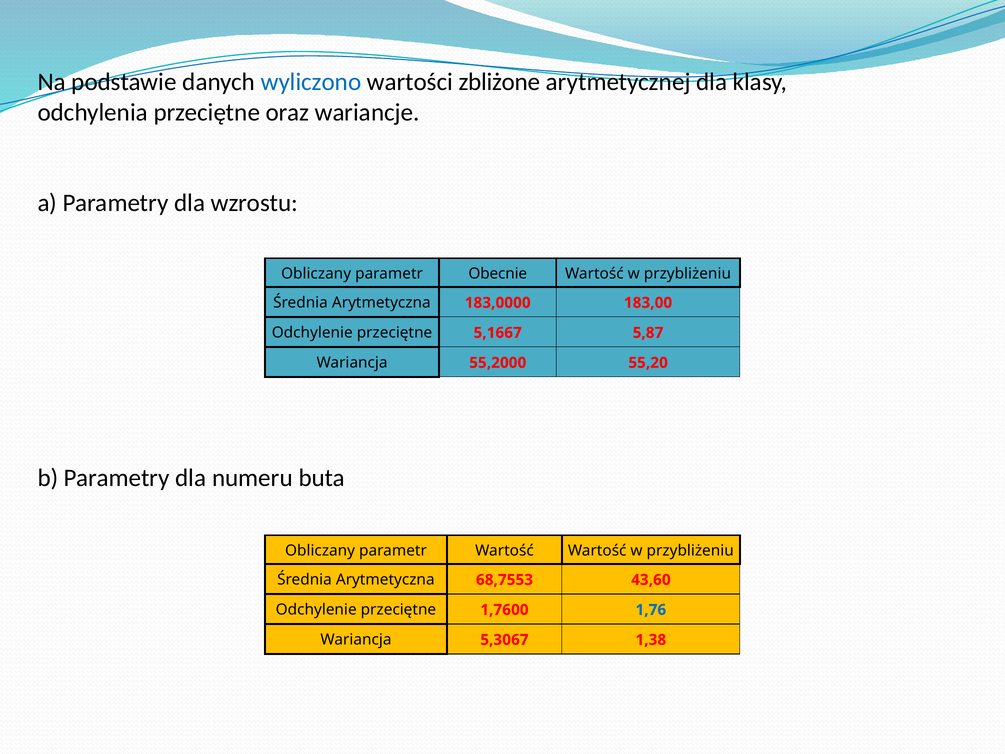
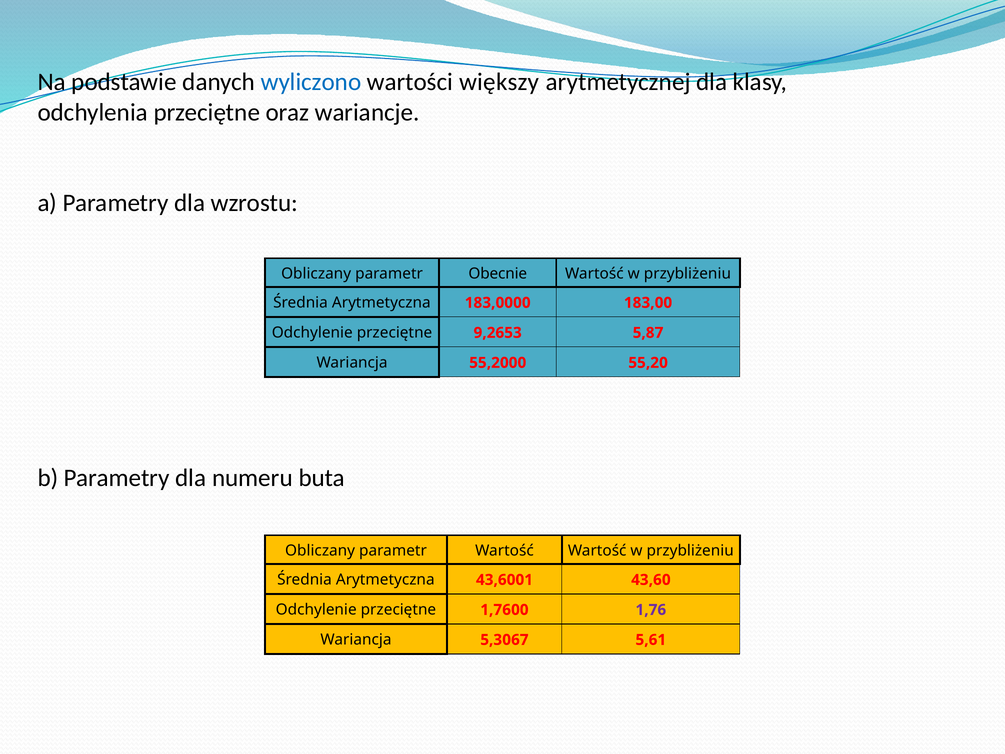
zbliżone: zbliżone -> większy (499, 82)
5,1667: 5,1667 -> 9,2653 (498, 333)
68,7553: 68,7553 -> 43,6001 (505, 580)
1,76 colour: blue -> purple (651, 610)
1,38: 1,38 -> 5,61 (651, 640)
